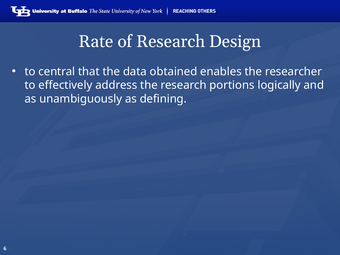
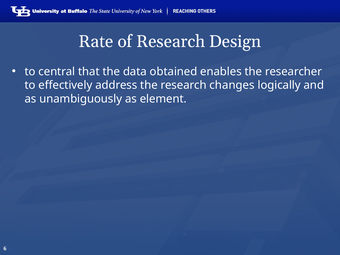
portions: portions -> changes (232, 85)
defining: defining -> element (163, 99)
